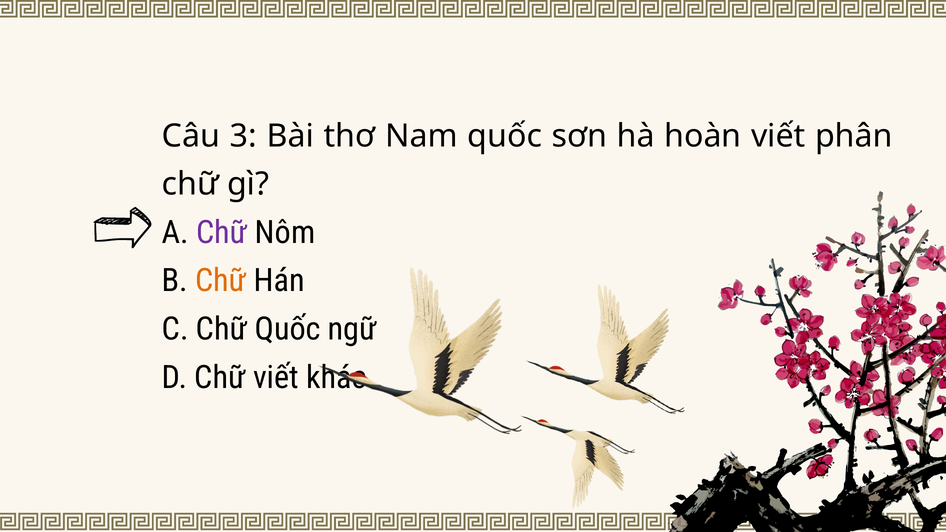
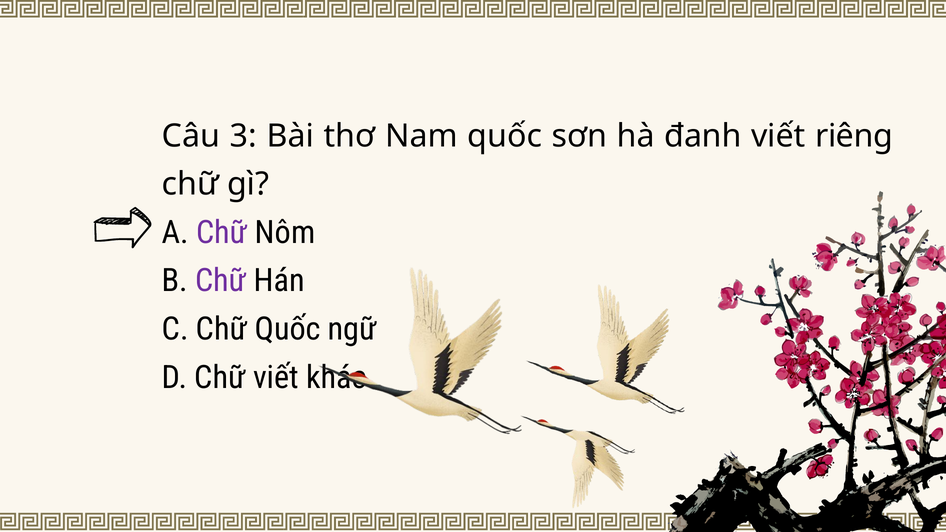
hoàn: hoàn -> đanh (703, 136)
phân: phân -> riêng (854, 136)
Chữ colour: orange -> purple (221, 281)
